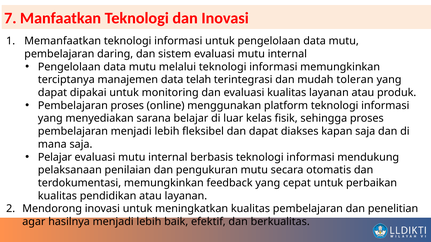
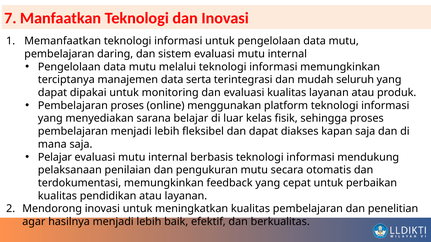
telah: telah -> serta (199, 80)
toleran: toleran -> seluruh (355, 80)
